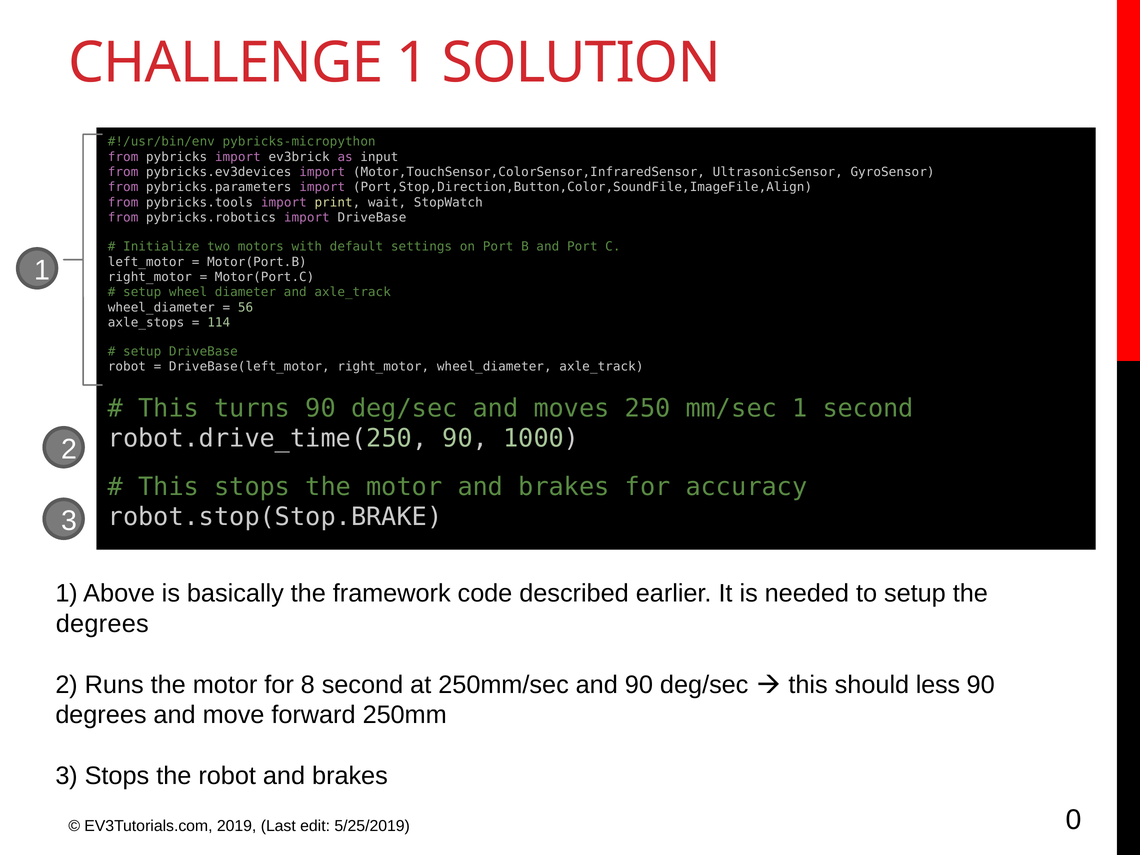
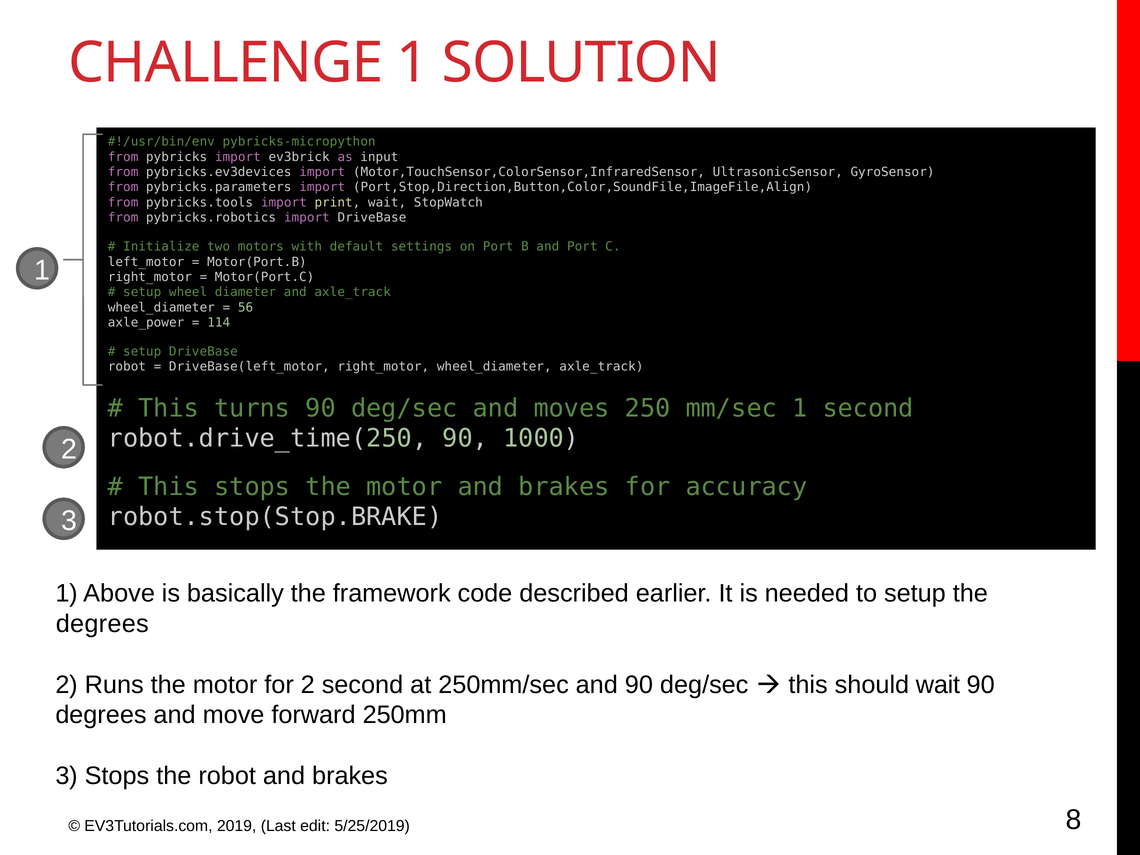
axle_stops: axle_stops -> axle_power (146, 323)
for 8: 8 -> 2 (308, 685)
should less: less -> wait (938, 685)
0: 0 -> 8 (1074, 820)
